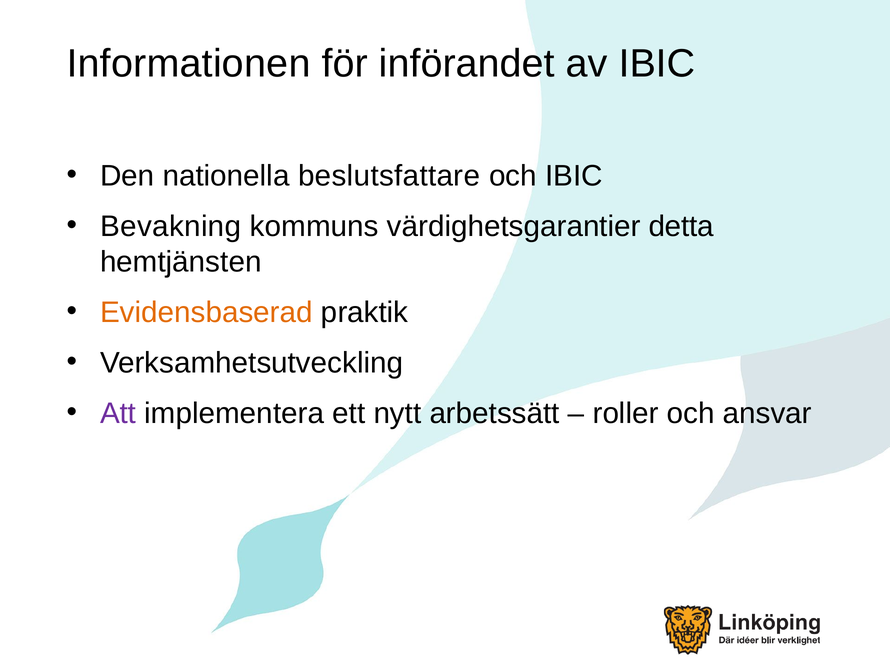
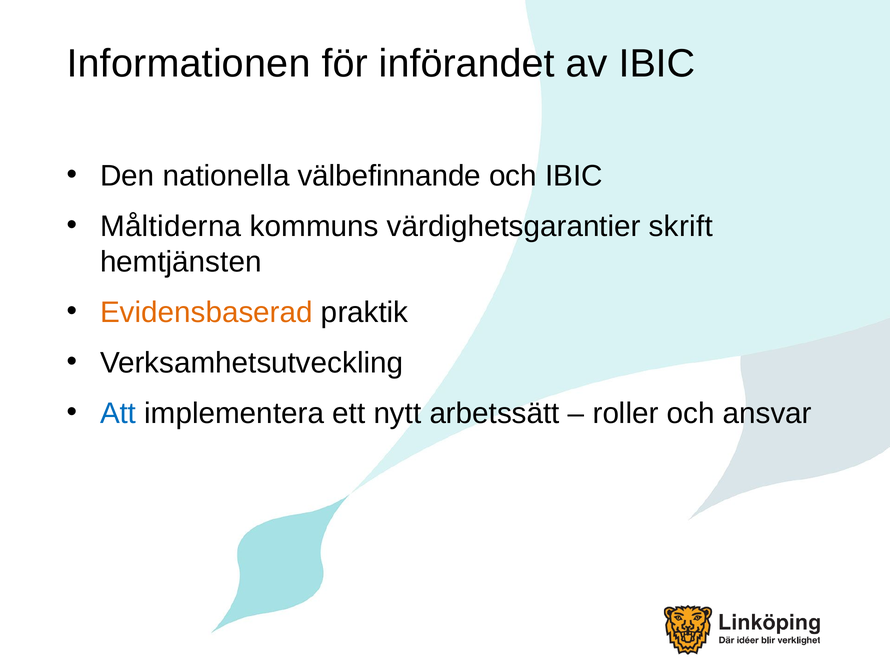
beslutsfattare: beslutsfattare -> välbefinnande (389, 176)
Bevakning: Bevakning -> Måltiderna (171, 226)
detta: detta -> skrift (681, 226)
Att colour: purple -> blue (118, 413)
